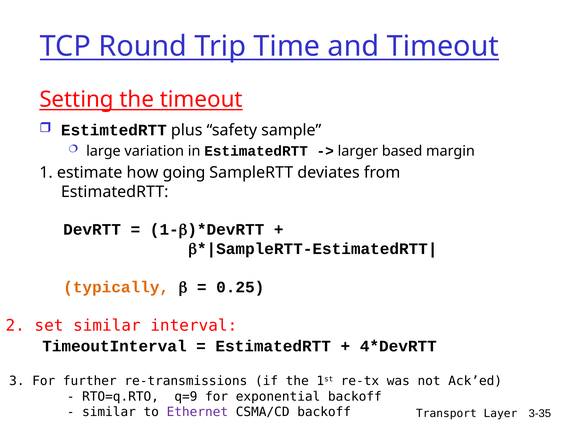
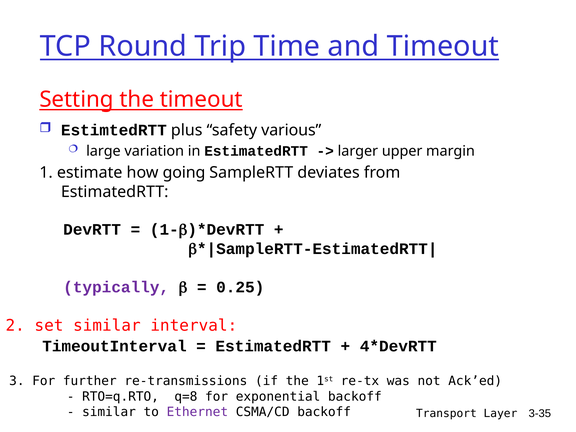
sample: sample -> various (291, 130)
based: based -> upper (402, 151)
typically colour: orange -> purple (116, 287)
q=9: q=9 -> q=8 (186, 396)
